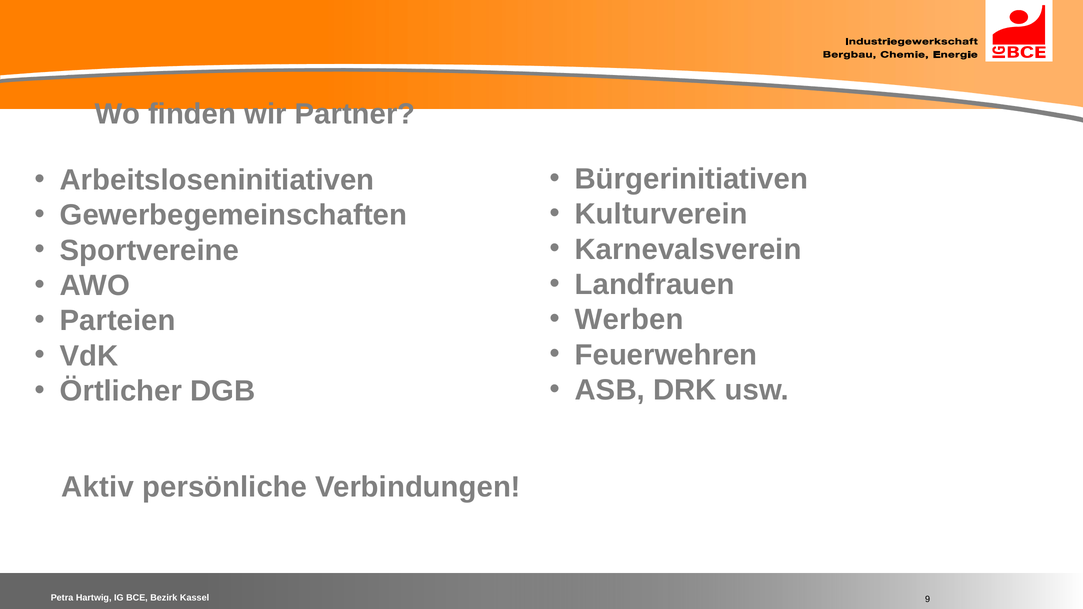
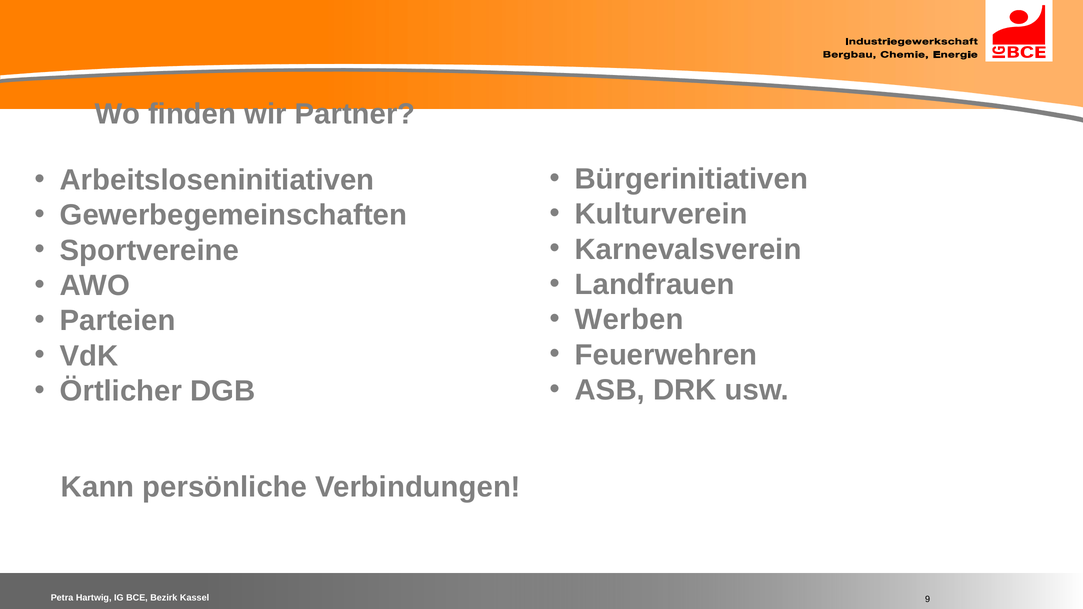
Aktiv: Aktiv -> Kann (98, 487)
